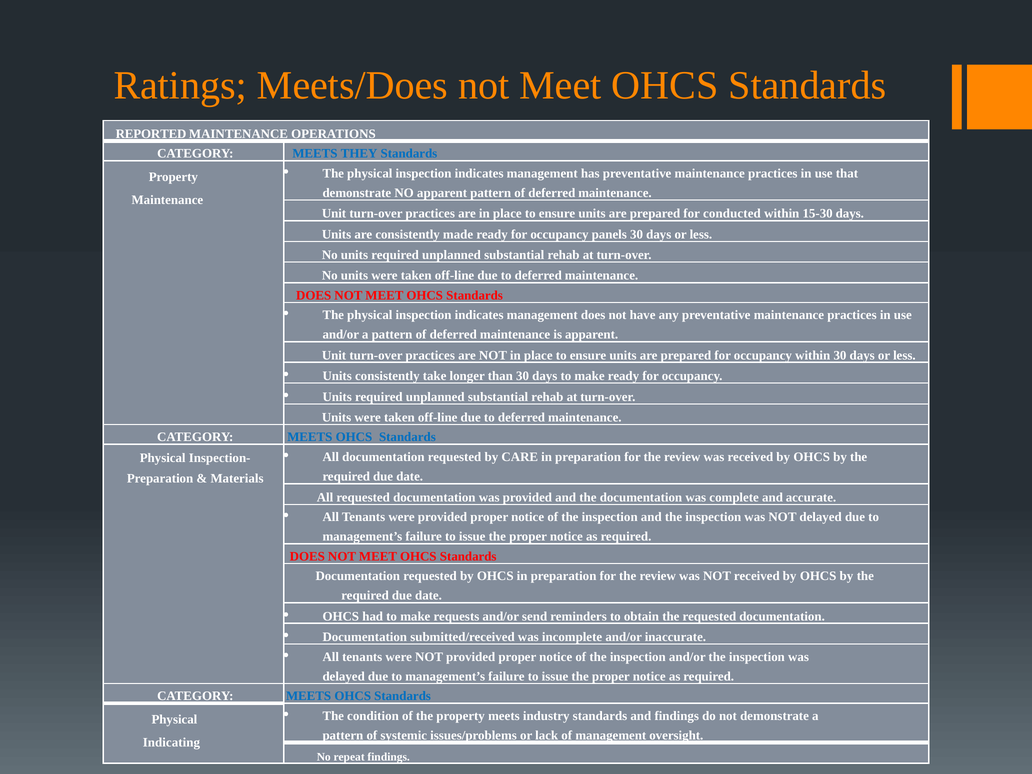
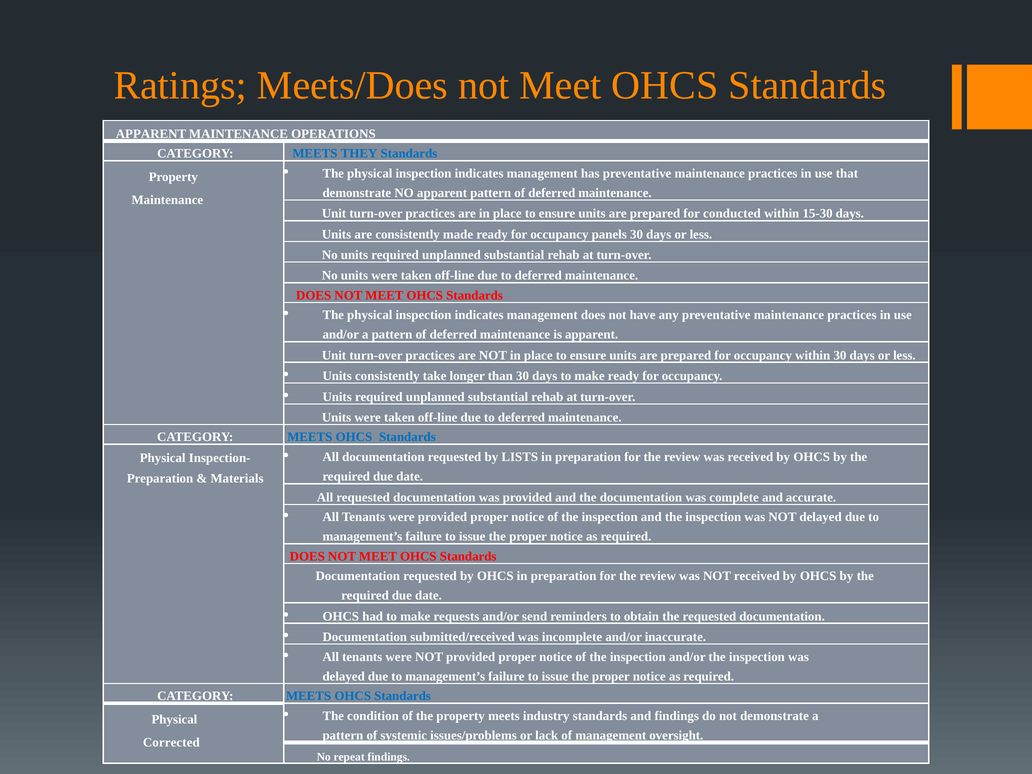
REPORTED: REPORTED -> APPARENT (151, 134)
CARE: CARE -> LISTS (520, 457)
Indicating: Indicating -> Corrected (171, 742)
